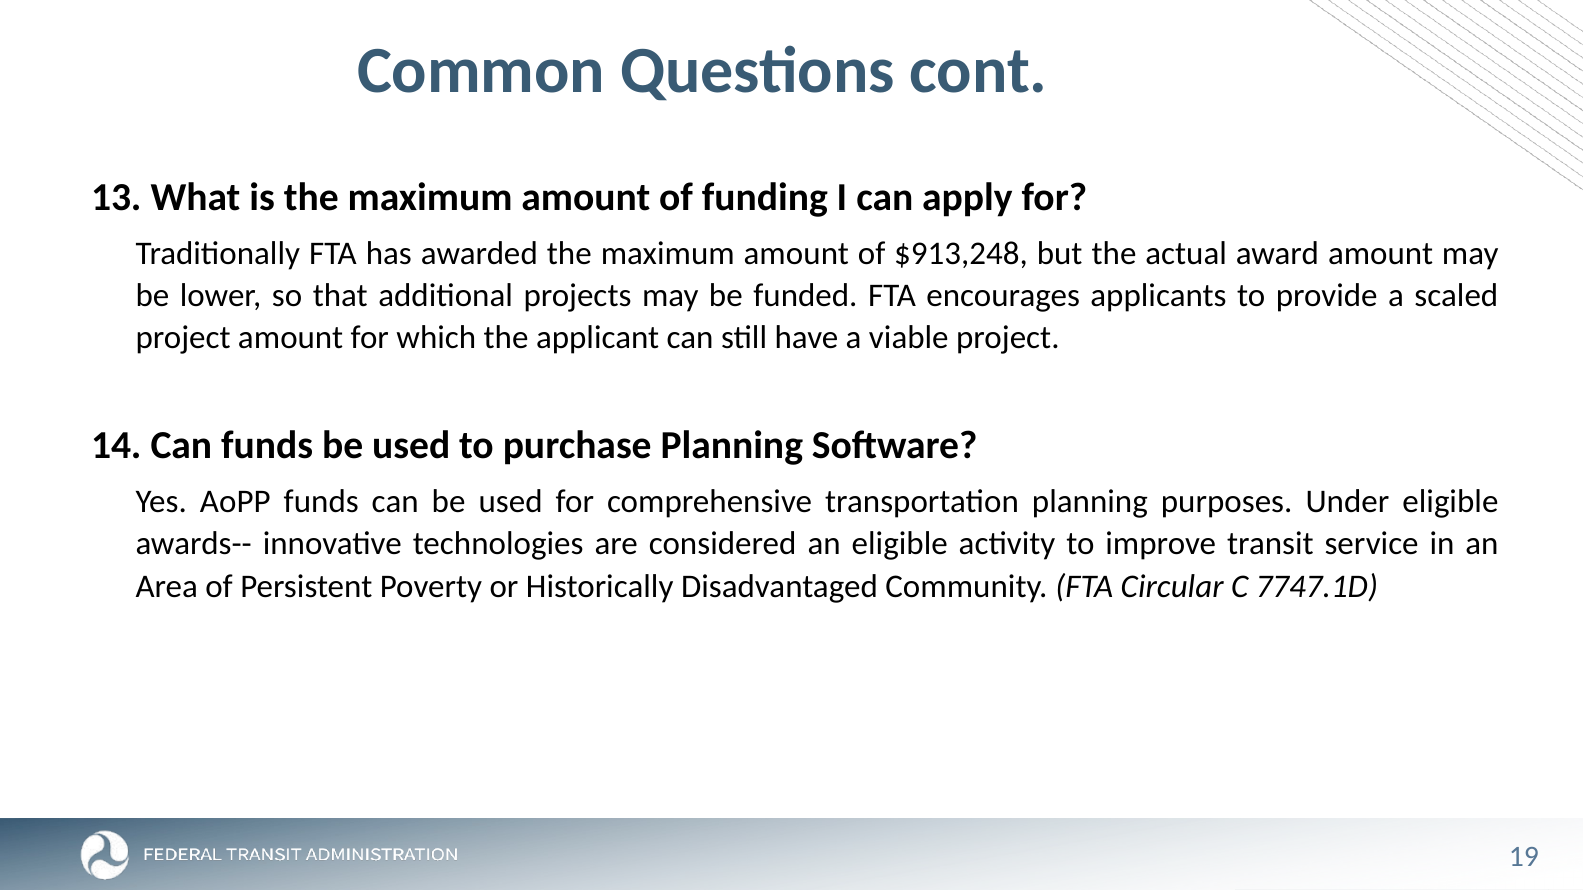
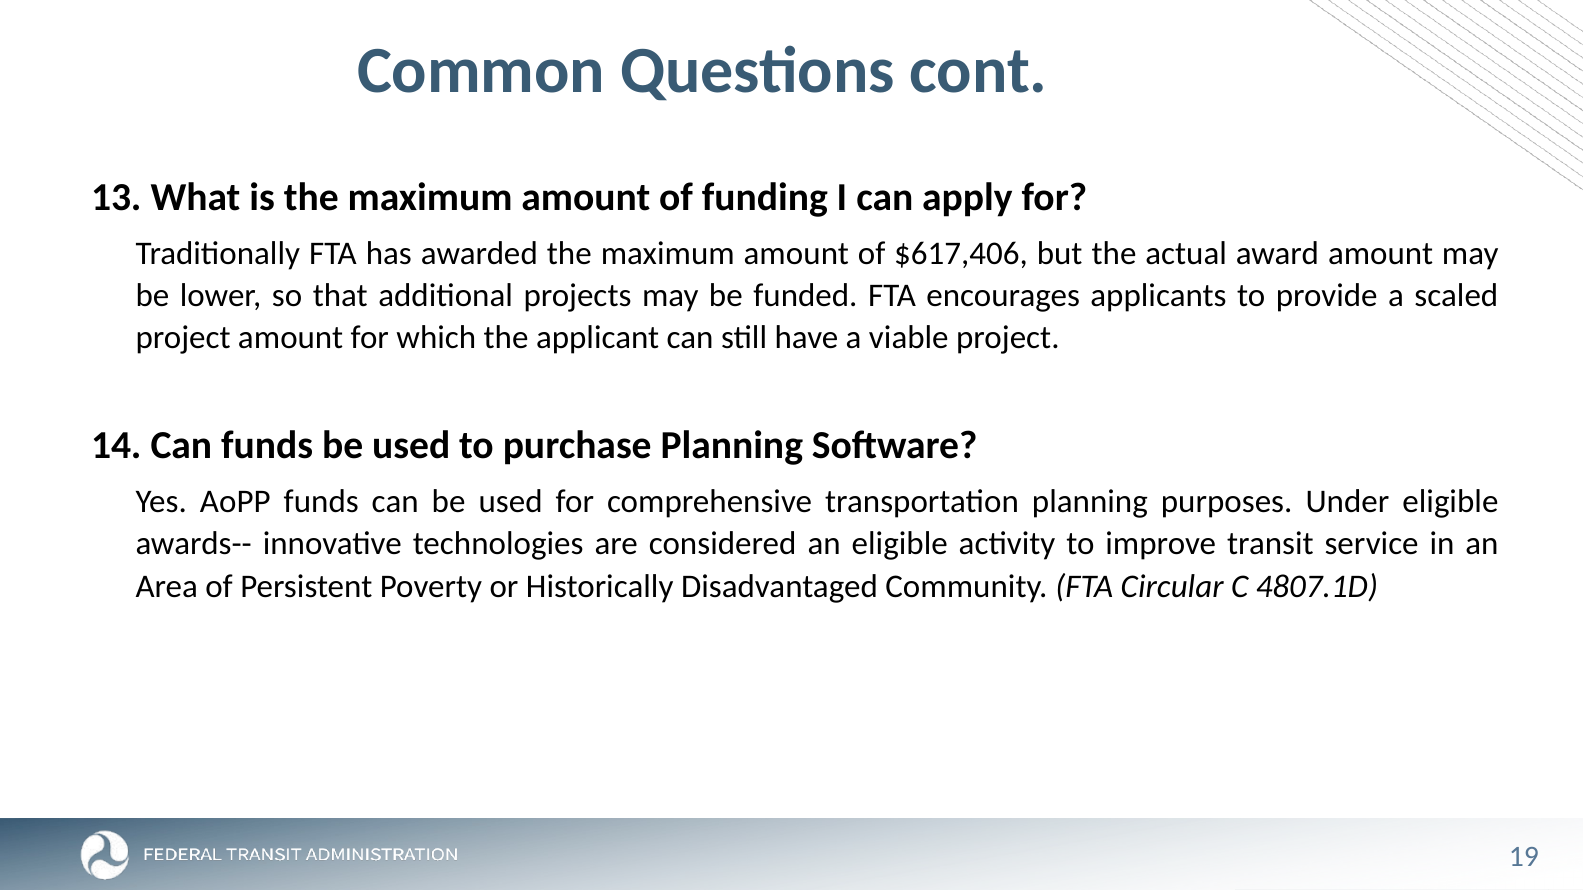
$913,248: $913,248 -> $617,406 (961, 253)
7747.1D: 7747.1D -> 4807.1D (1317, 587)
